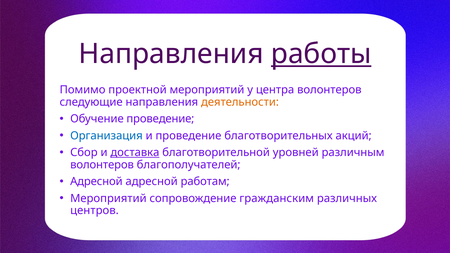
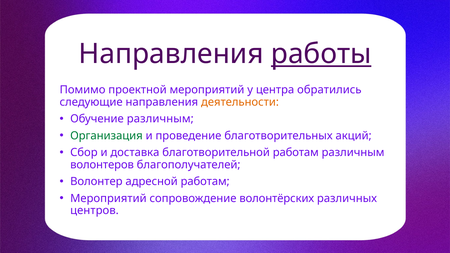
центра волонтеров: волонтеров -> обратились (329, 90)
Обучение проведение: проведение -> различным (160, 119)
Организация colour: blue -> green (106, 136)
доставка underline: present -> none (135, 153)
благотворительной уровней: уровней -> работам (296, 153)
Адресной: Адресной -> Волонтер (96, 182)
гражданским: гражданским -> волонтёрских (277, 198)
